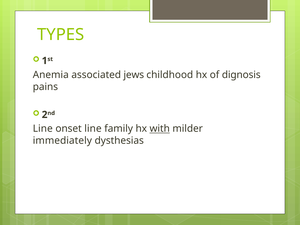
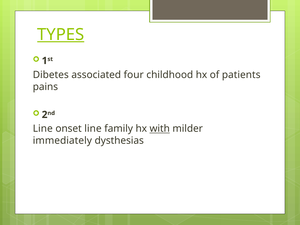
TYPES underline: none -> present (61, 35)
Anemia: Anemia -> Dibetes (51, 75)
jews: jews -> four (134, 75)
dignosis: dignosis -> patients (241, 75)
